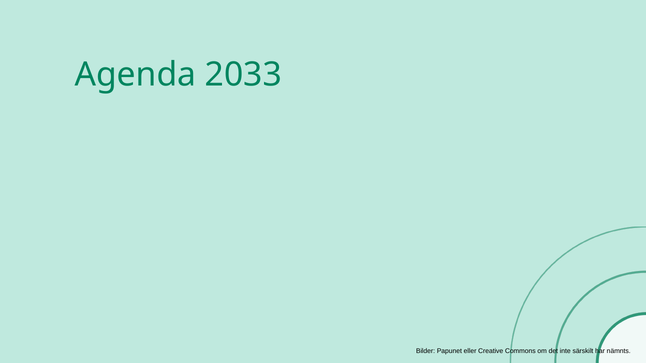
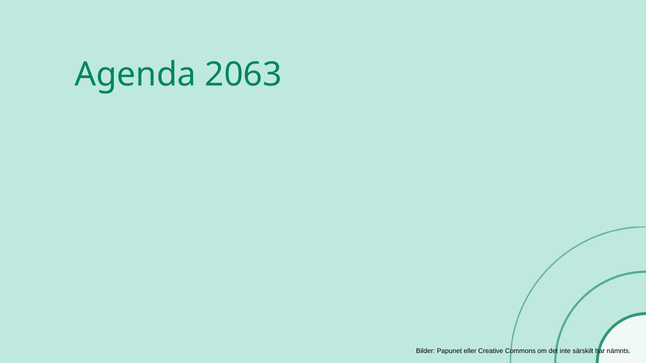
2033: 2033 -> 2063 (243, 75)
